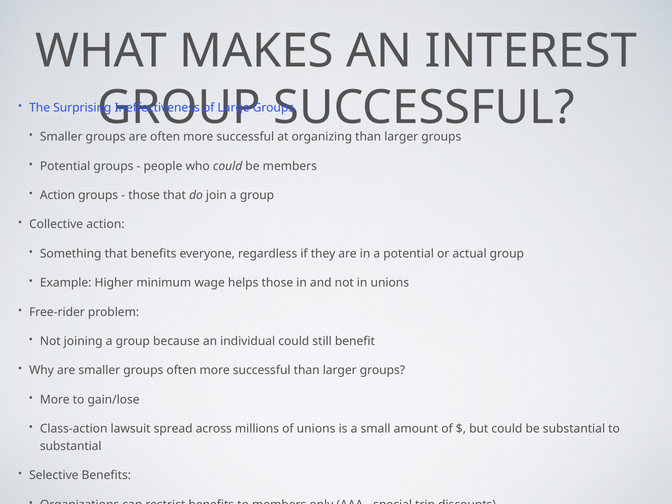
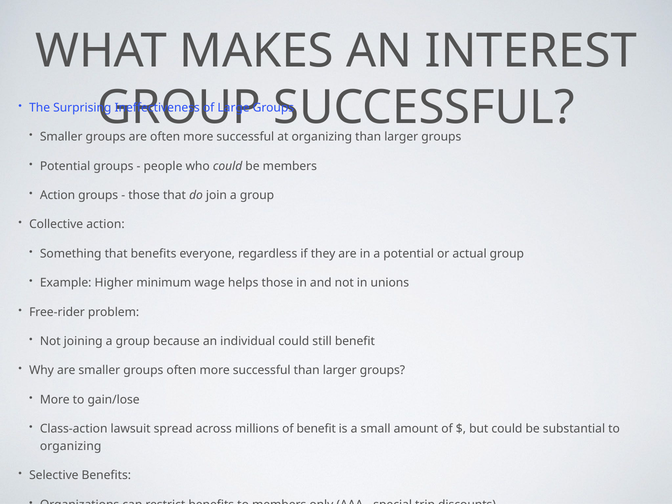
of unions: unions -> benefit (316, 429)
substantial: substantial -> organizing (71, 446)
